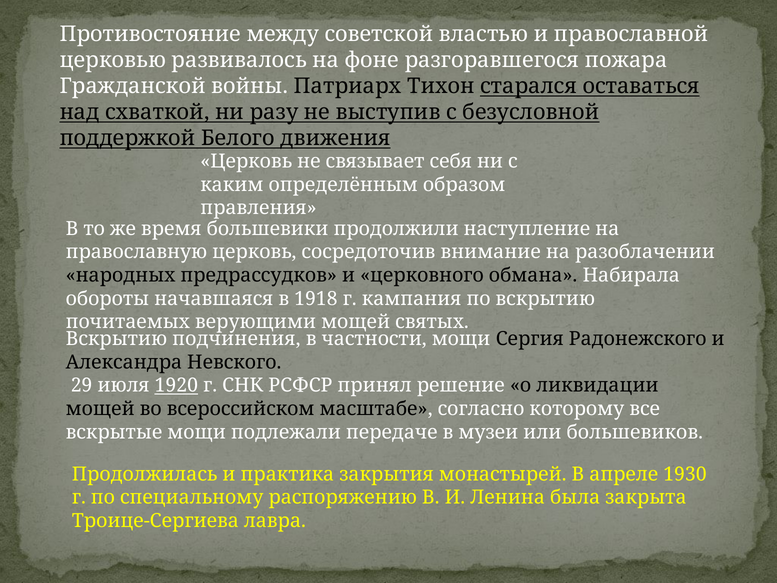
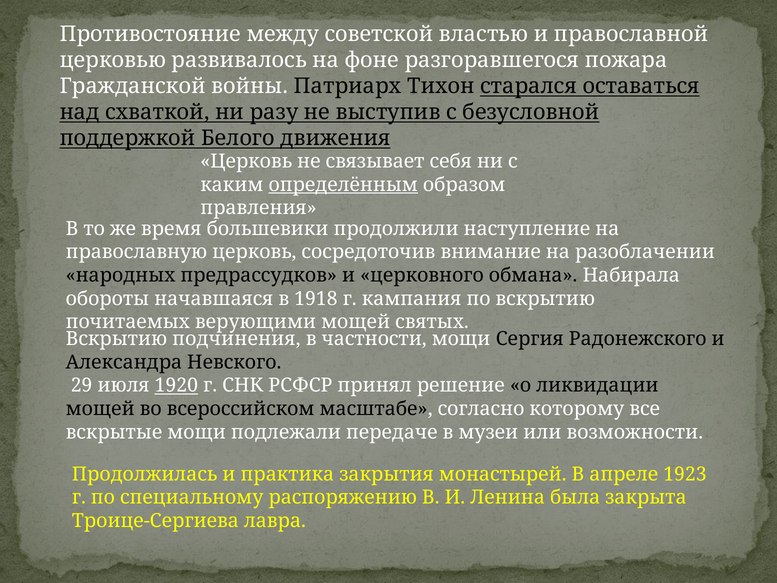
определённым underline: none -> present (343, 185)
большевиков: большевиков -> возможности (635, 432)
1930: 1930 -> 1923 (685, 474)
